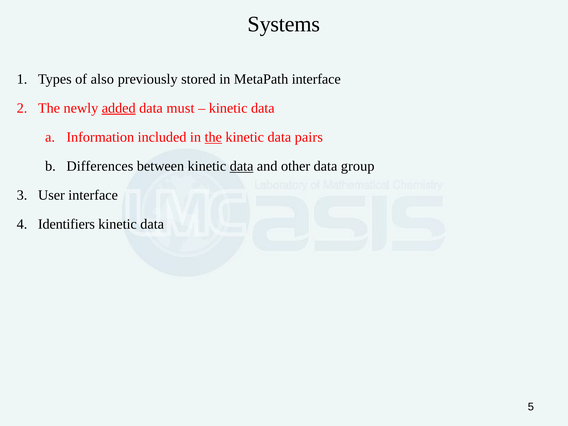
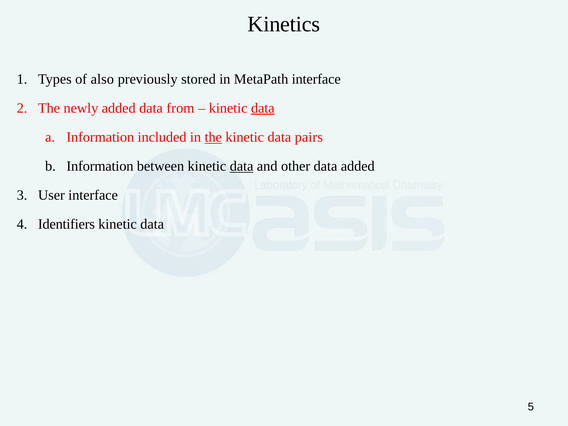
Systems: Systems -> Kinetics (284, 24)
added underline: present -> none (119, 108)
must: must -> from (180, 108)
data underline: none -> present (263, 108)
Differences: Differences -> Information (100, 166)
data group: group -> added (358, 166)
